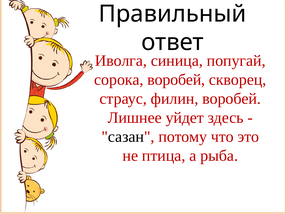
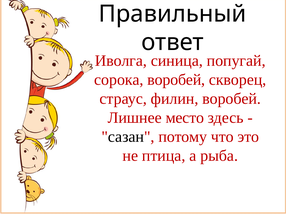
уйдет: уйдет -> место (185, 118)
